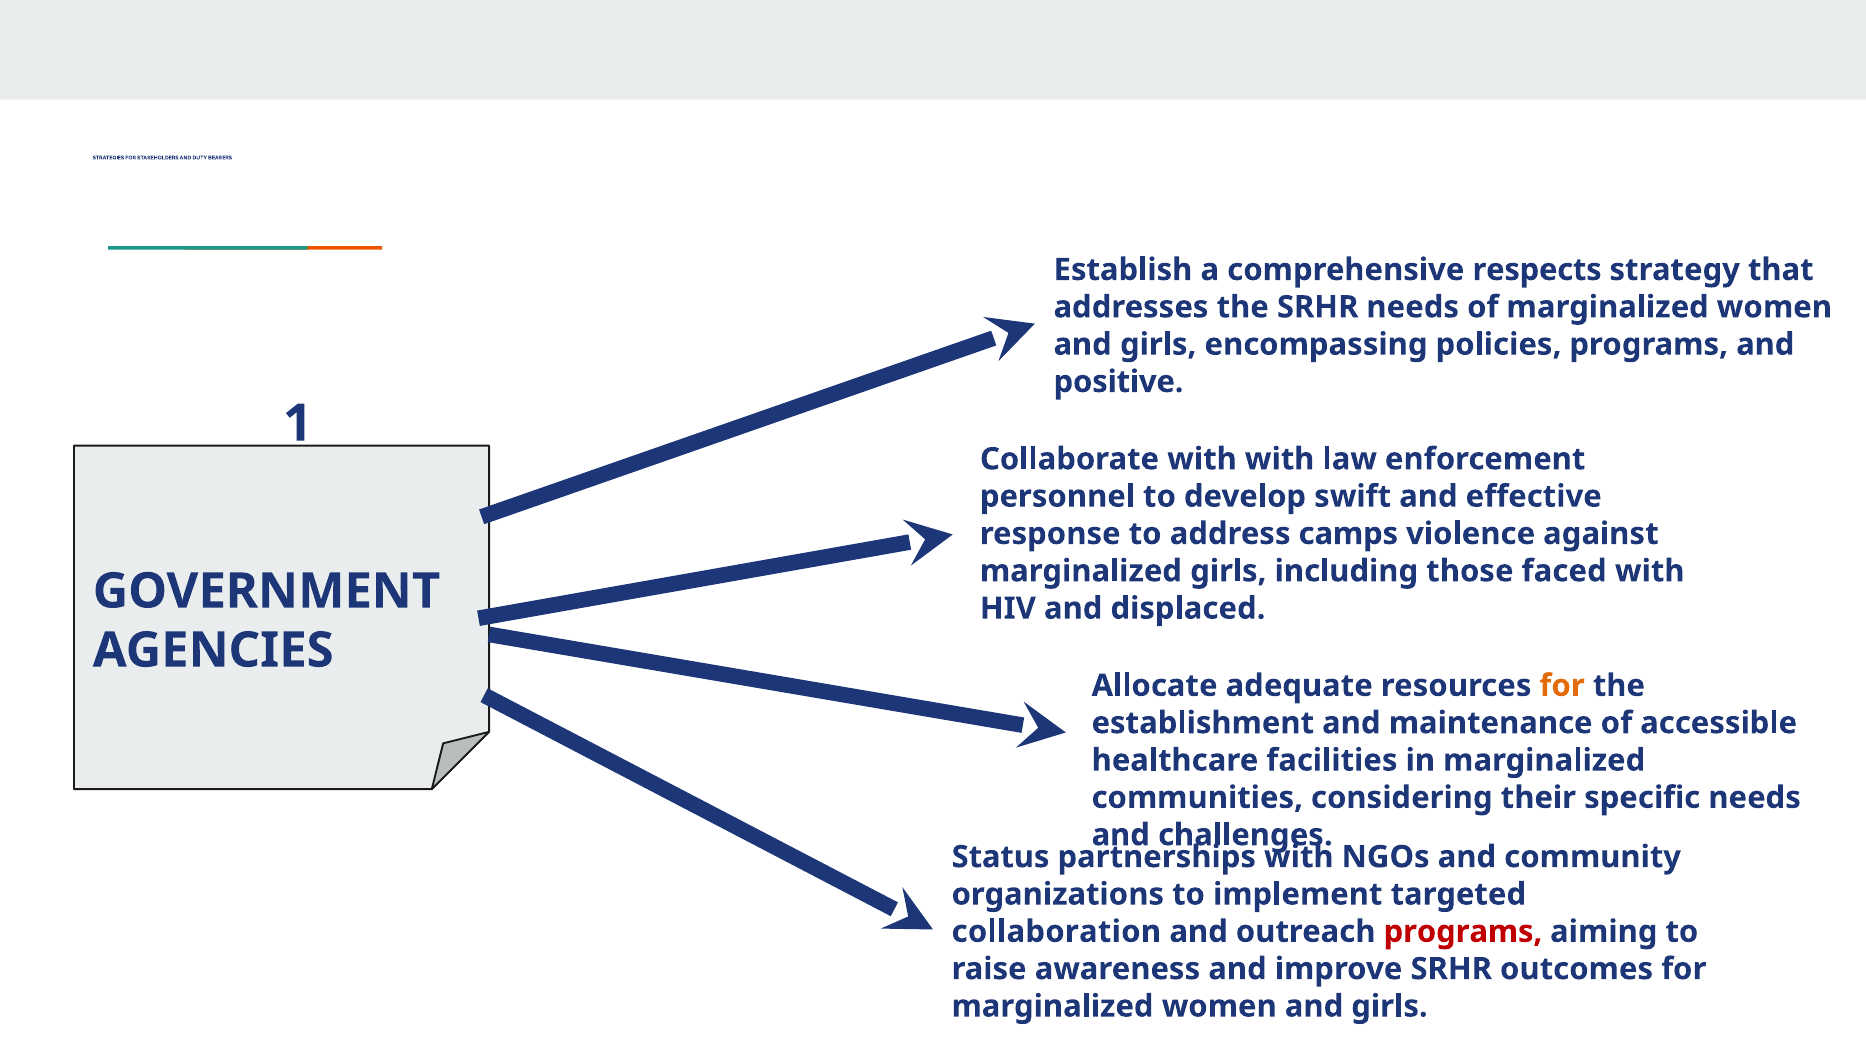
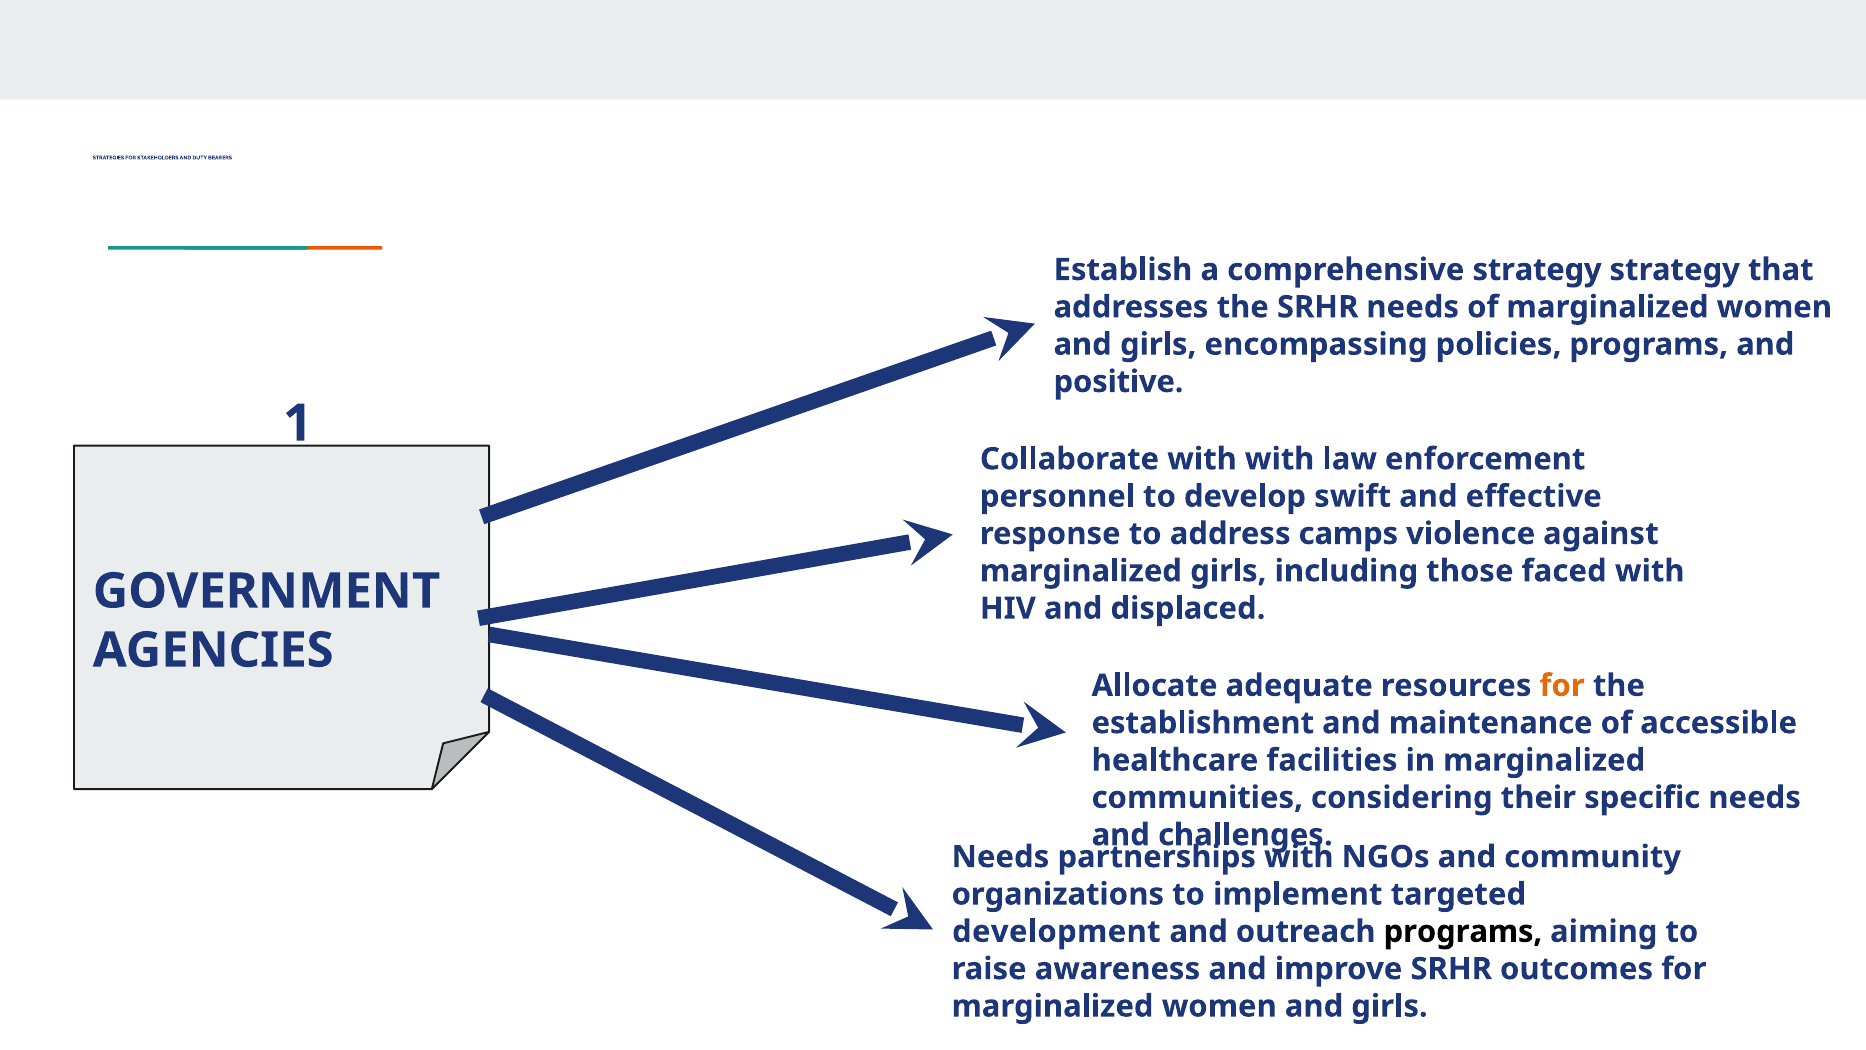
comprehensive respects: respects -> strategy (1537, 270)
Status: Status -> Needs (1000, 857)
collaboration: collaboration -> development (1056, 931)
programs colour: red -> black (1463, 931)
